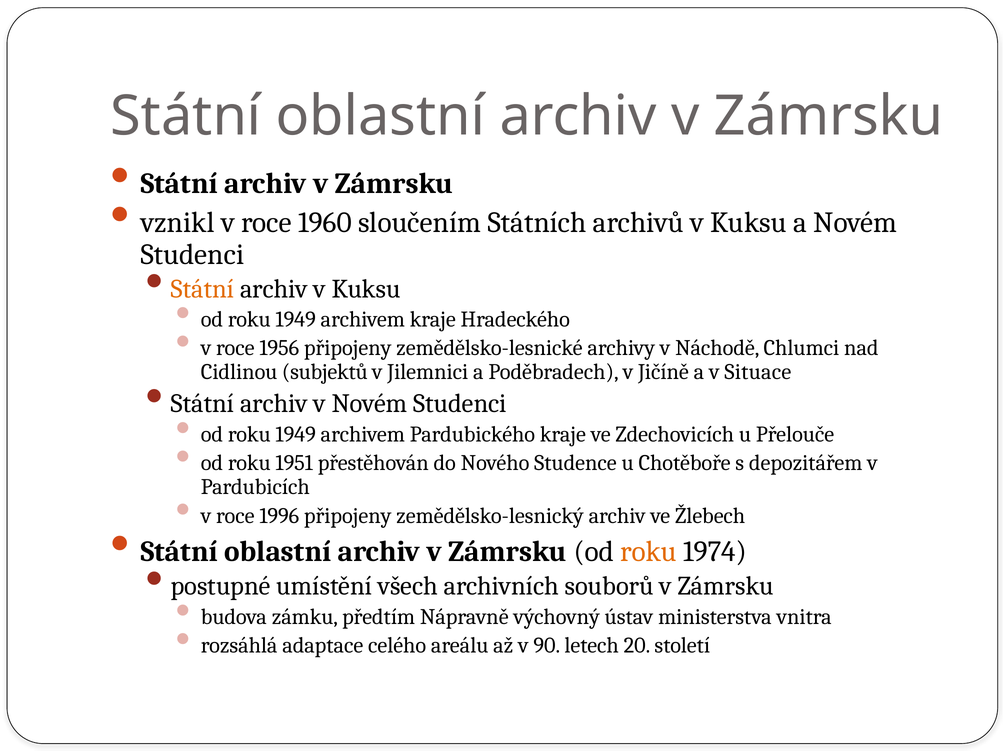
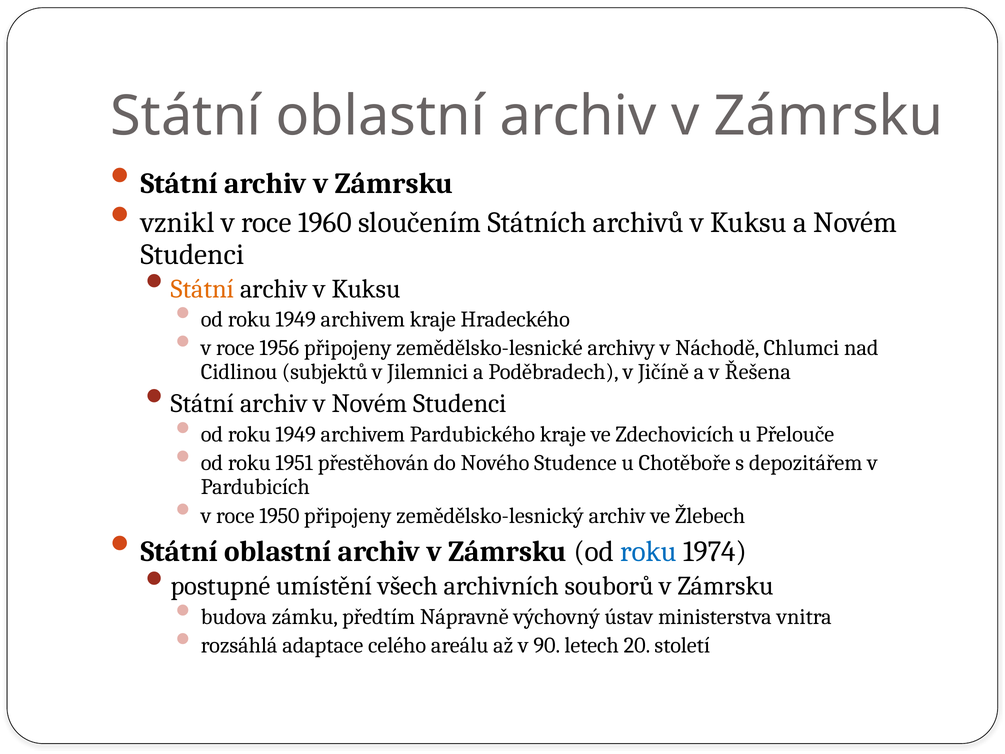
Situace: Situace -> Řešena (758, 372)
1996: 1996 -> 1950 (279, 516)
roku colour: orange -> blue (649, 552)
